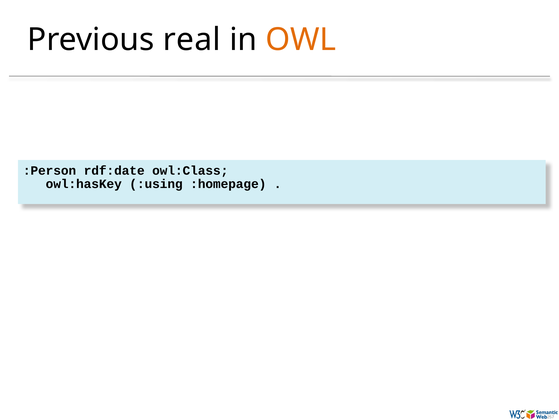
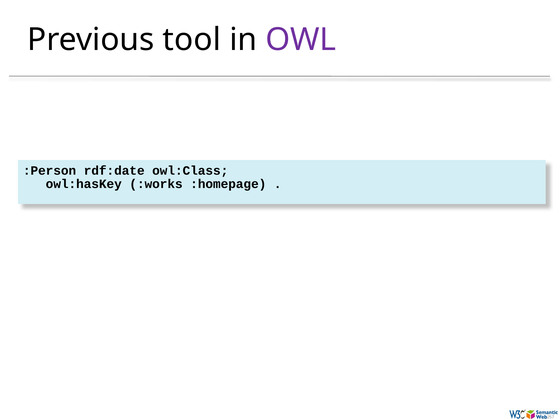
real: real -> tool (192, 40)
OWL colour: orange -> purple (301, 40)
:using: :using -> :works (156, 184)
